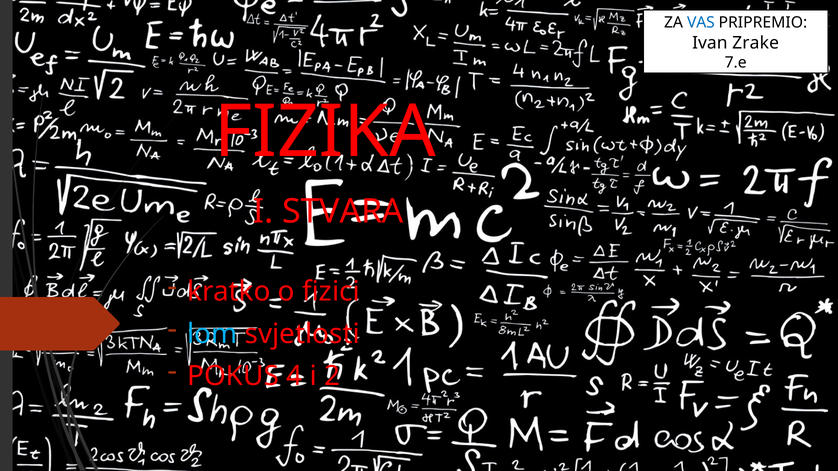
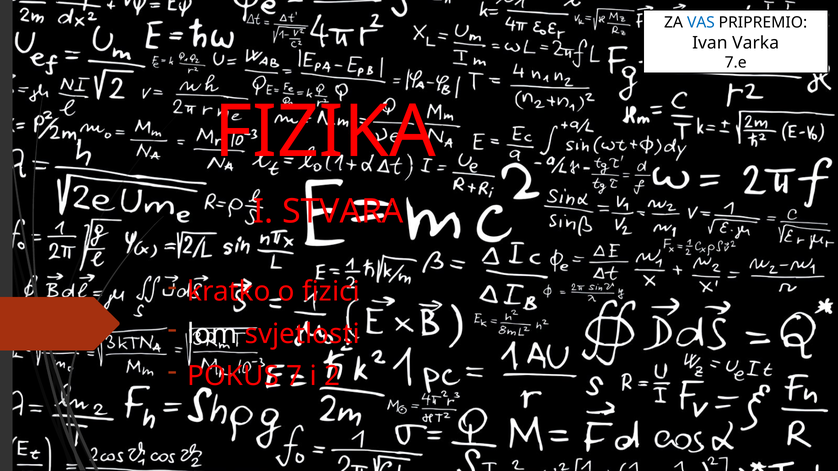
Zrake: Zrake -> Varka (756, 43)
lom colour: light blue -> white (212, 334)
4: 4 -> 7 (294, 377)
